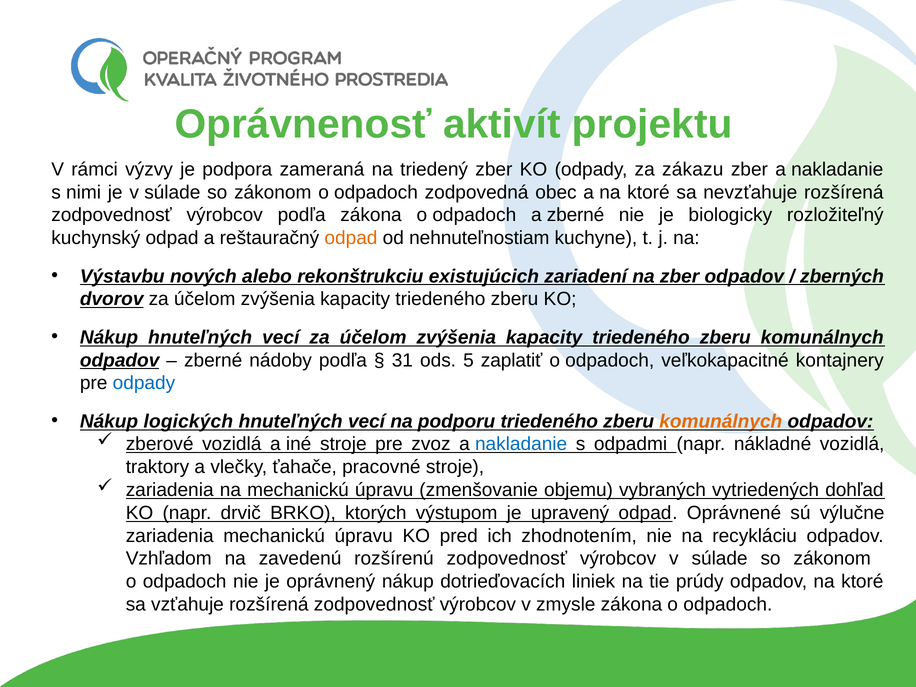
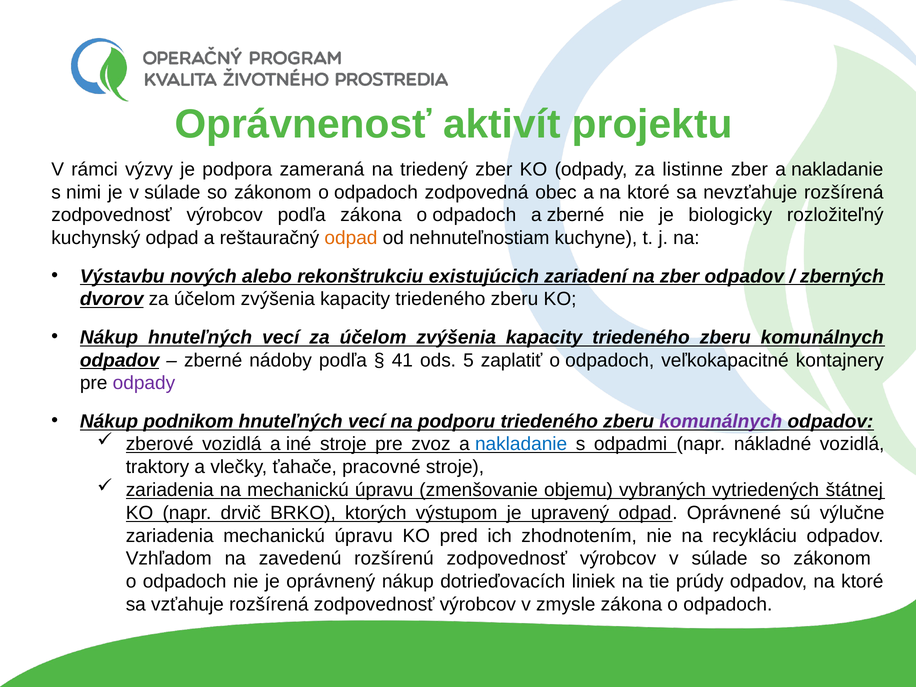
zákazu: zákazu -> listinne (693, 169)
31: 31 -> 41 (402, 360)
odpady colour: blue -> purple (144, 383)
logických: logických -> podnikom (188, 421)
komunálnych colour: orange -> purple (721, 421)
dohľad: dohľad -> štátnej (854, 490)
